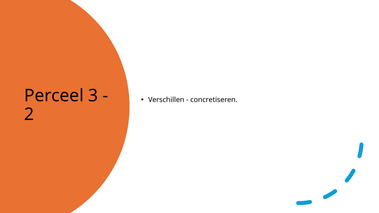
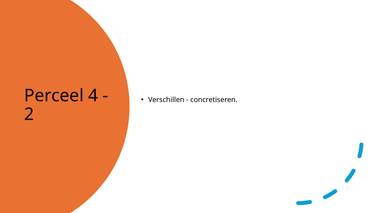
3: 3 -> 4 (93, 96)
